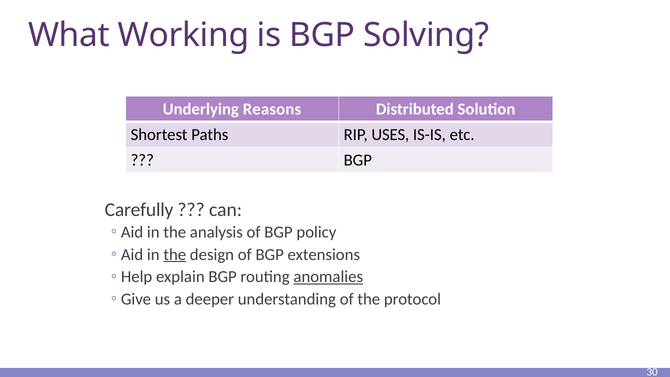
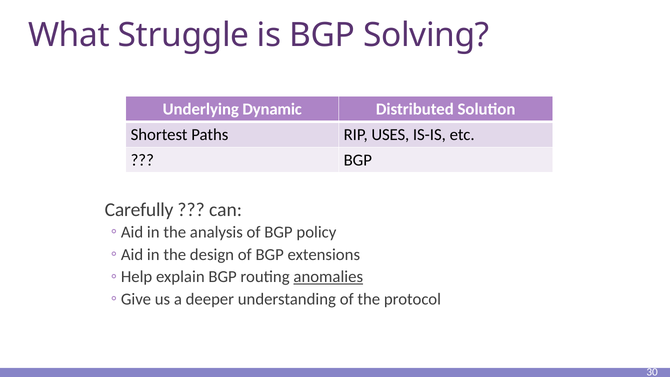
Working: Working -> Struggle (184, 35)
Reasons: Reasons -> Dynamic (272, 109)
the underline: present -> none (175, 254)
